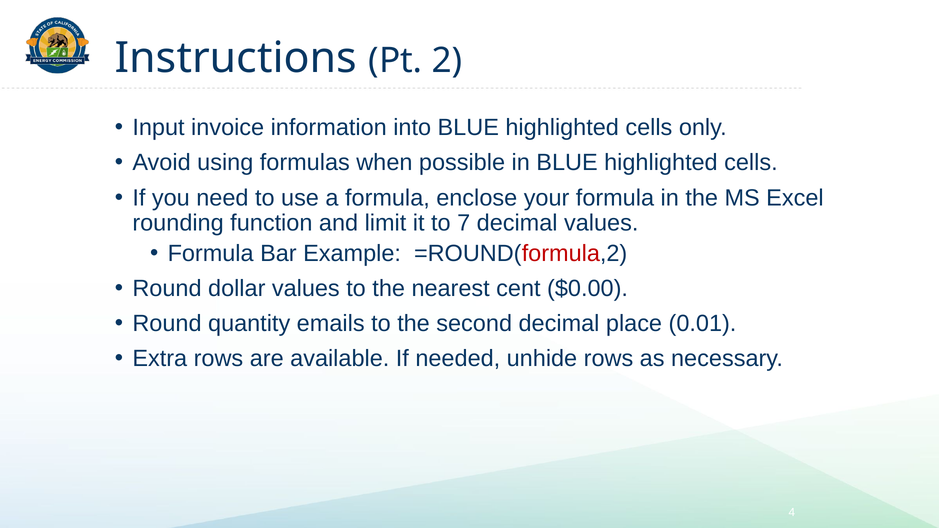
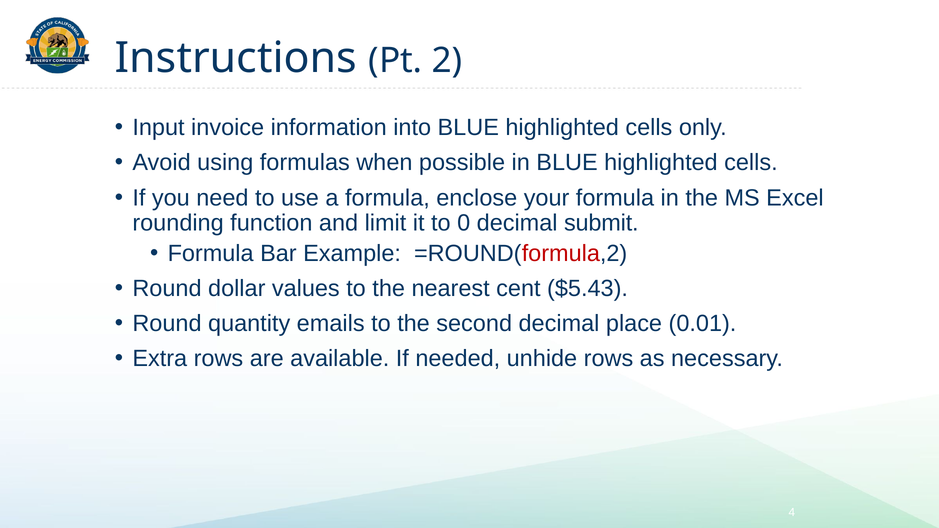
7: 7 -> 0 (464, 223)
decimal values: values -> submit (601, 223)
$0.00: $0.00 -> $5.43 (588, 289)
